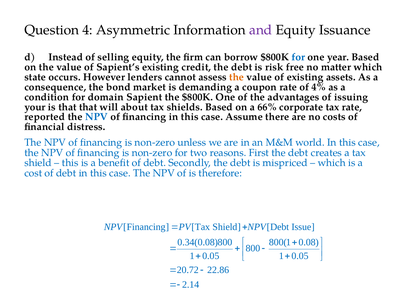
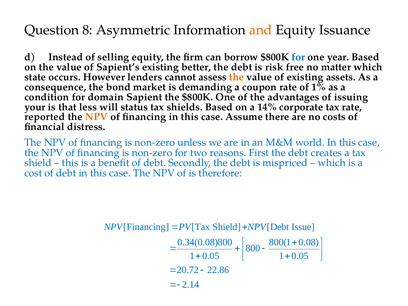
4: 4 -> 8 (88, 30)
and colour: purple -> orange (261, 30)
credit: credit -> better (196, 67)
4%: 4% -> 1% (319, 87)
that that: that -> less (88, 107)
about: about -> status (134, 107)
66%: 66% -> 14% (267, 107)
NPV colour: blue -> orange (97, 117)
